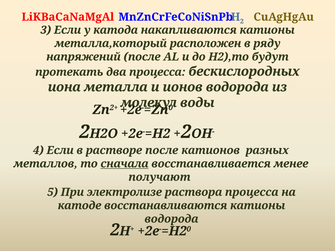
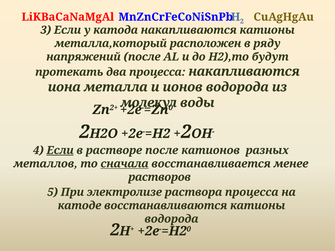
процесса бескислородных: бескислородных -> накапливаются (244, 71)
Если underline: none -> present (60, 150)
получают: получают -> растворов (160, 177)
